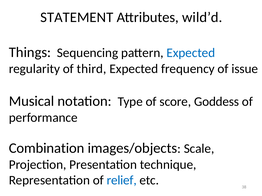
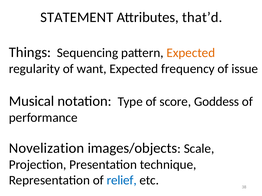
wild’d: wild’d -> that’d (202, 17)
Expected colour: blue -> orange (191, 53)
third: third -> want (92, 69)
Combination: Combination -> Novelization (47, 148)
